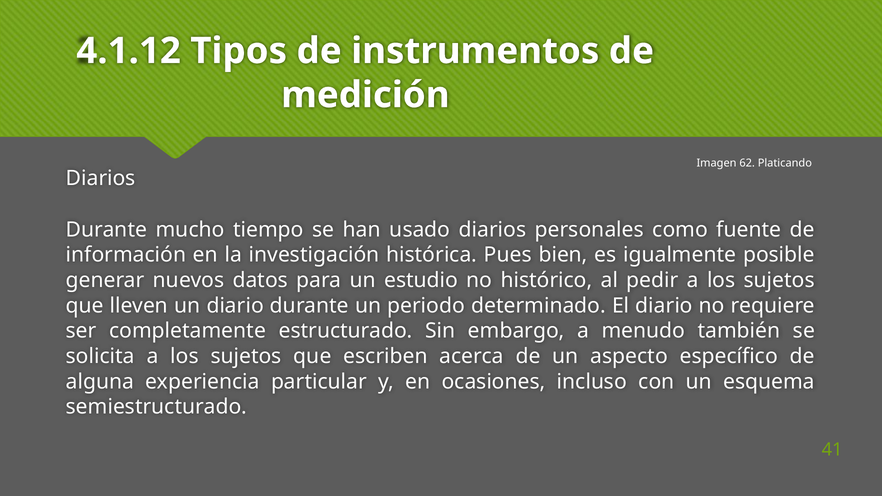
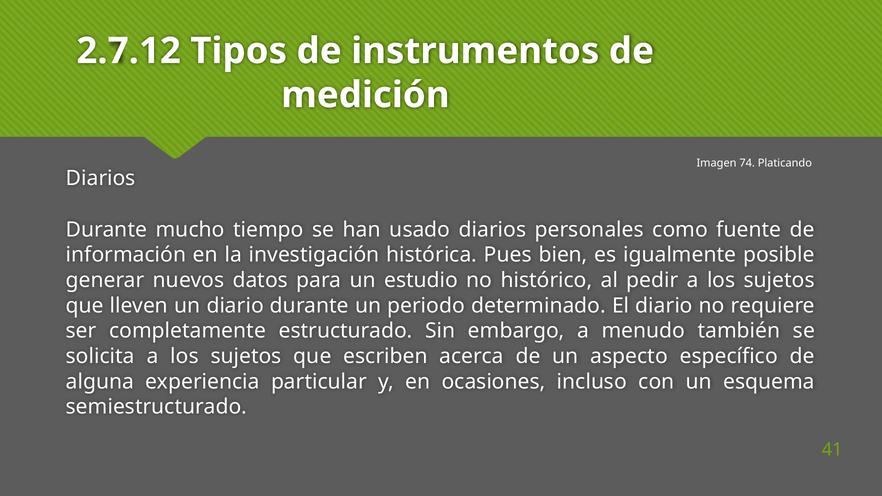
4.1.12: 4.1.12 -> 2.7.12 (129, 51)
62: 62 -> 74 (747, 163)
